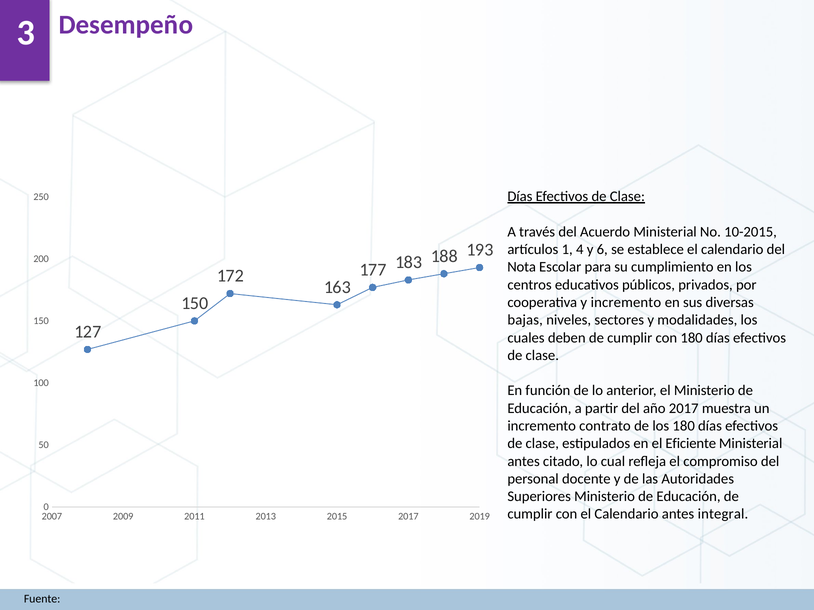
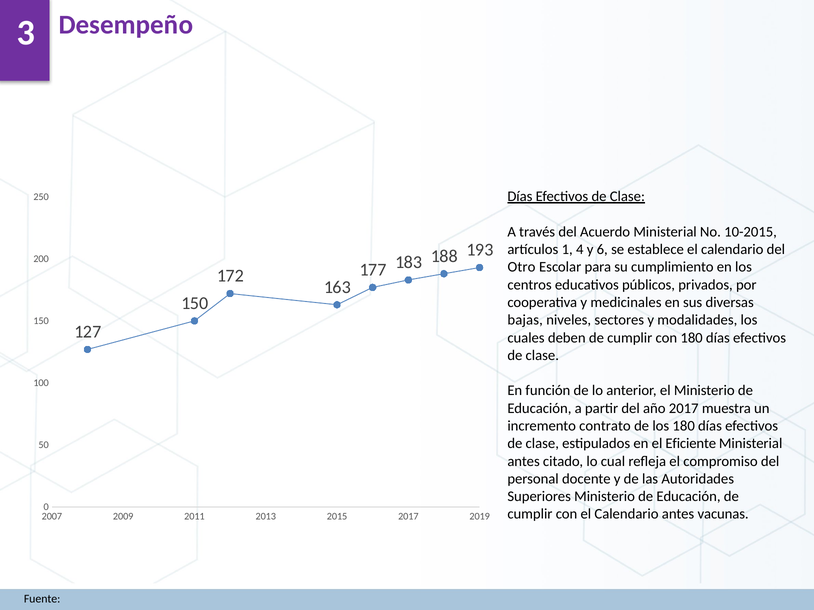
Nota: Nota -> Otro (521, 267)
y incremento: incremento -> medicinales (626, 303)
integral: integral -> vacunas (723, 515)
